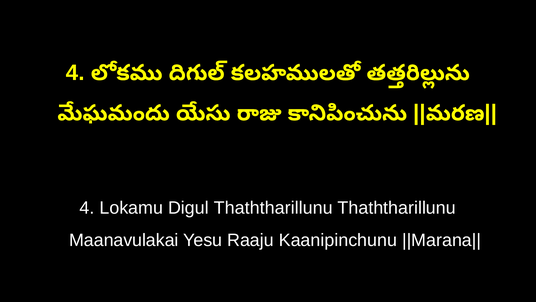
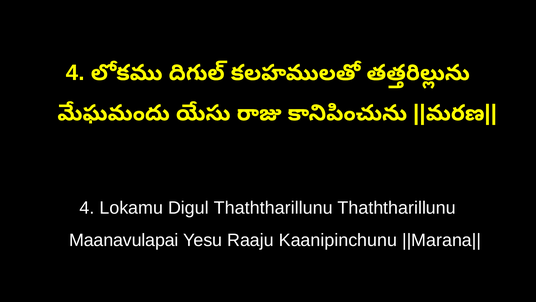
Maanavulakai: Maanavulakai -> Maanavulapai (124, 240)
